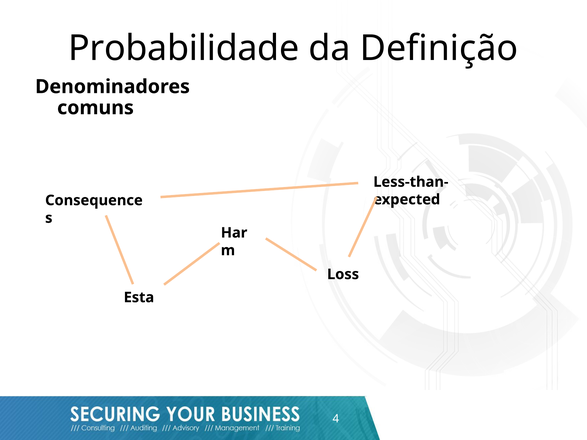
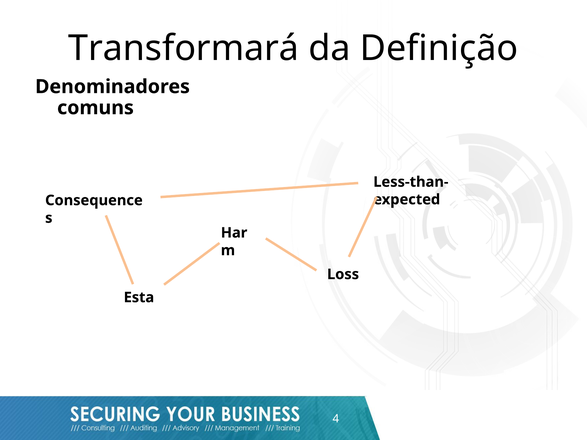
Probabilidade: Probabilidade -> Transformará (184, 48)
